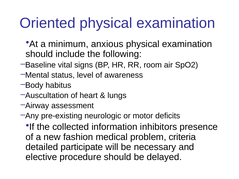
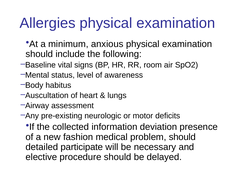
Oriented: Oriented -> Allergies (48, 23)
inhibitors: inhibitors -> deviation (159, 127)
problem criteria: criteria -> should (182, 137)
